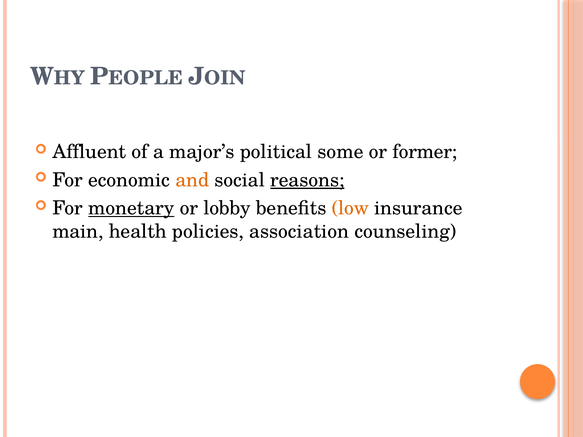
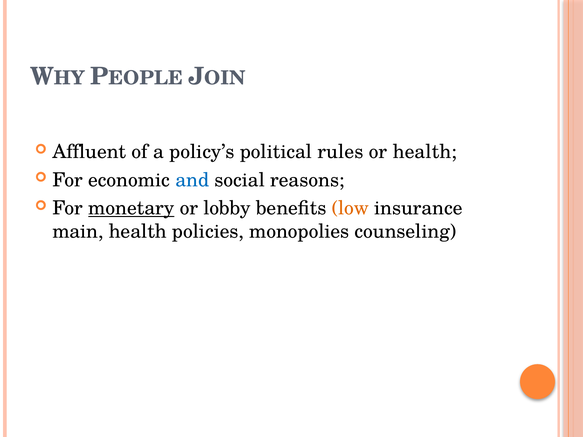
major’s: major’s -> policy’s (202, 152)
some: some -> rules (340, 152)
or former: former -> health (425, 152)
and colour: orange -> blue (192, 180)
reasons underline: present -> none (307, 180)
association: association -> monopolies (299, 232)
